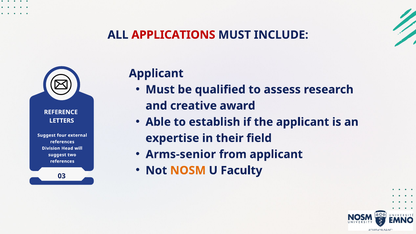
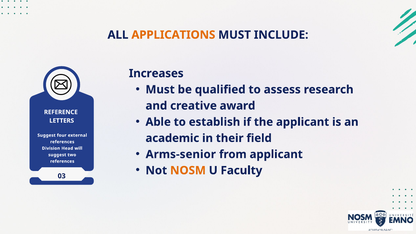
APPLICATIONS colour: red -> orange (173, 35)
Applicant: Applicant -> Increases (156, 73)
expertise: expertise -> academic (172, 138)
